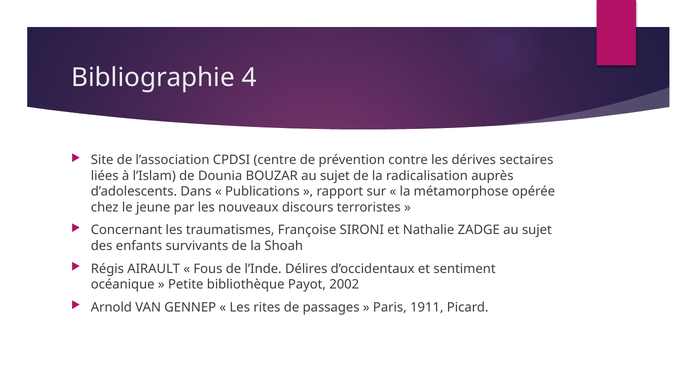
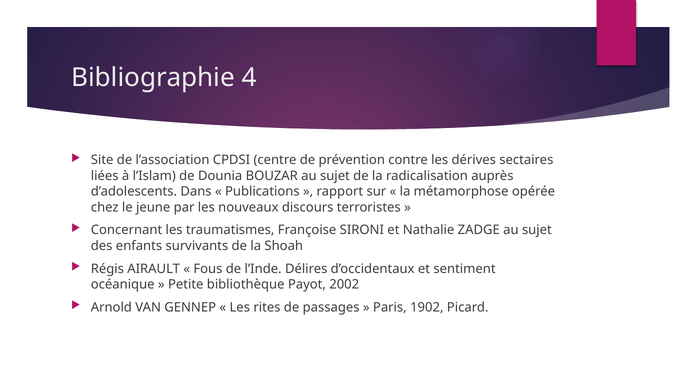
1911: 1911 -> 1902 (427, 307)
